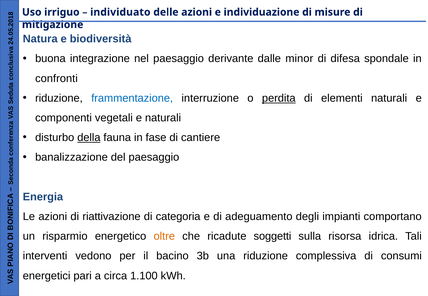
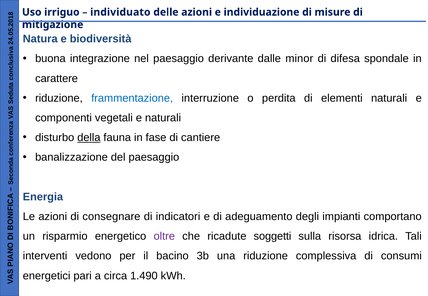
confronti: confronti -> carattere (57, 79)
perdita underline: present -> none (279, 98)
riattivazione: riattivazione -> consegnare (111, 217)
categoria: categoria -> indicatori (178, 217)
oltre colour: orange -> purple (164, 237)
1.100: 1.100 -> 1.490 (144, 276)
